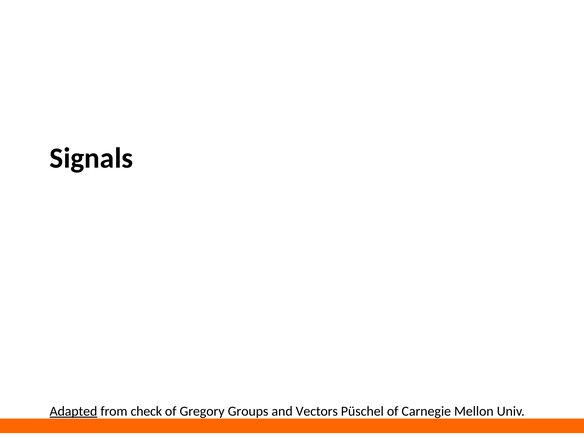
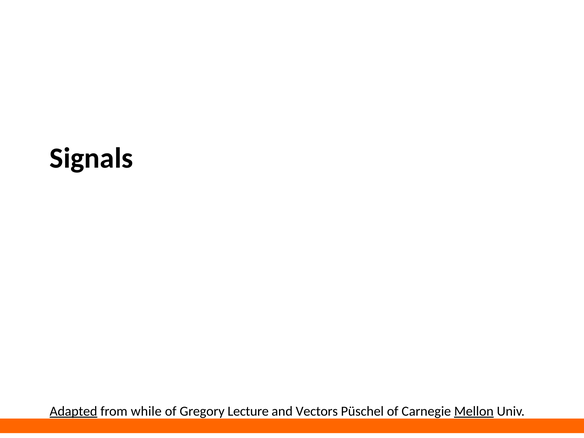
check: check -> while (146, 411)
Groups: Groups -> Lecture (248, 411)
Mellon underline: none -> present (474, 411)
